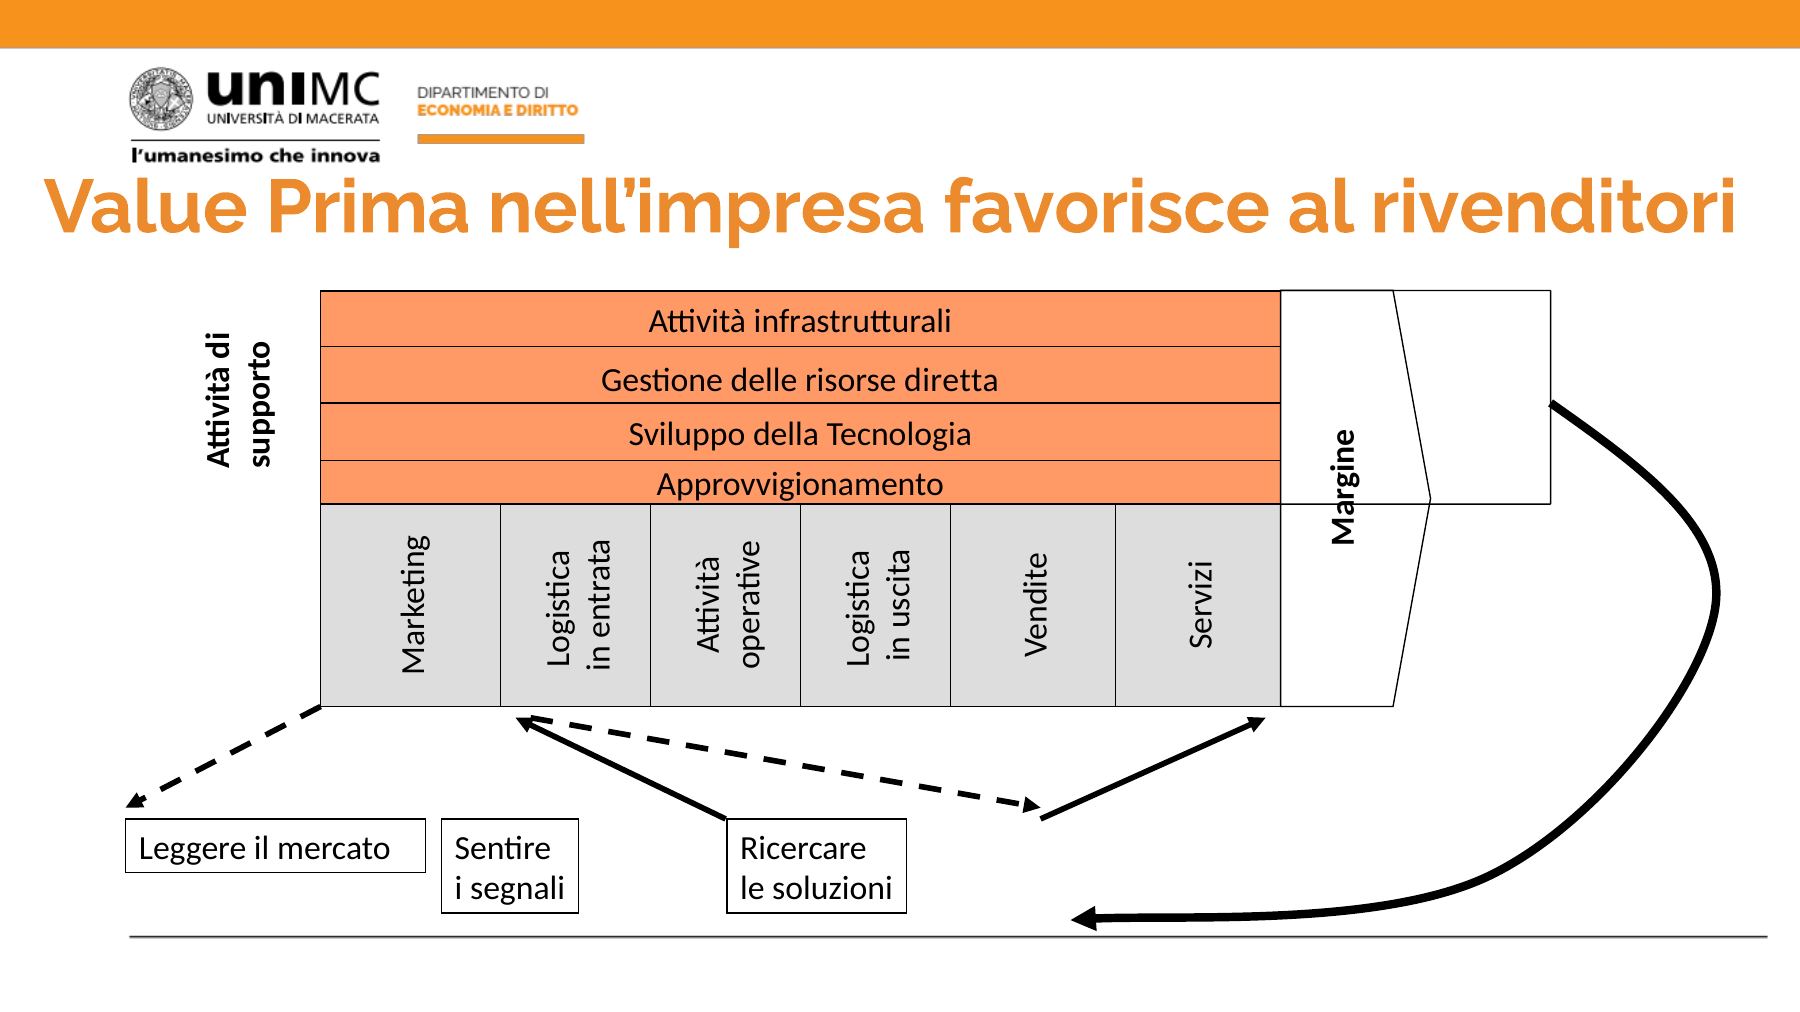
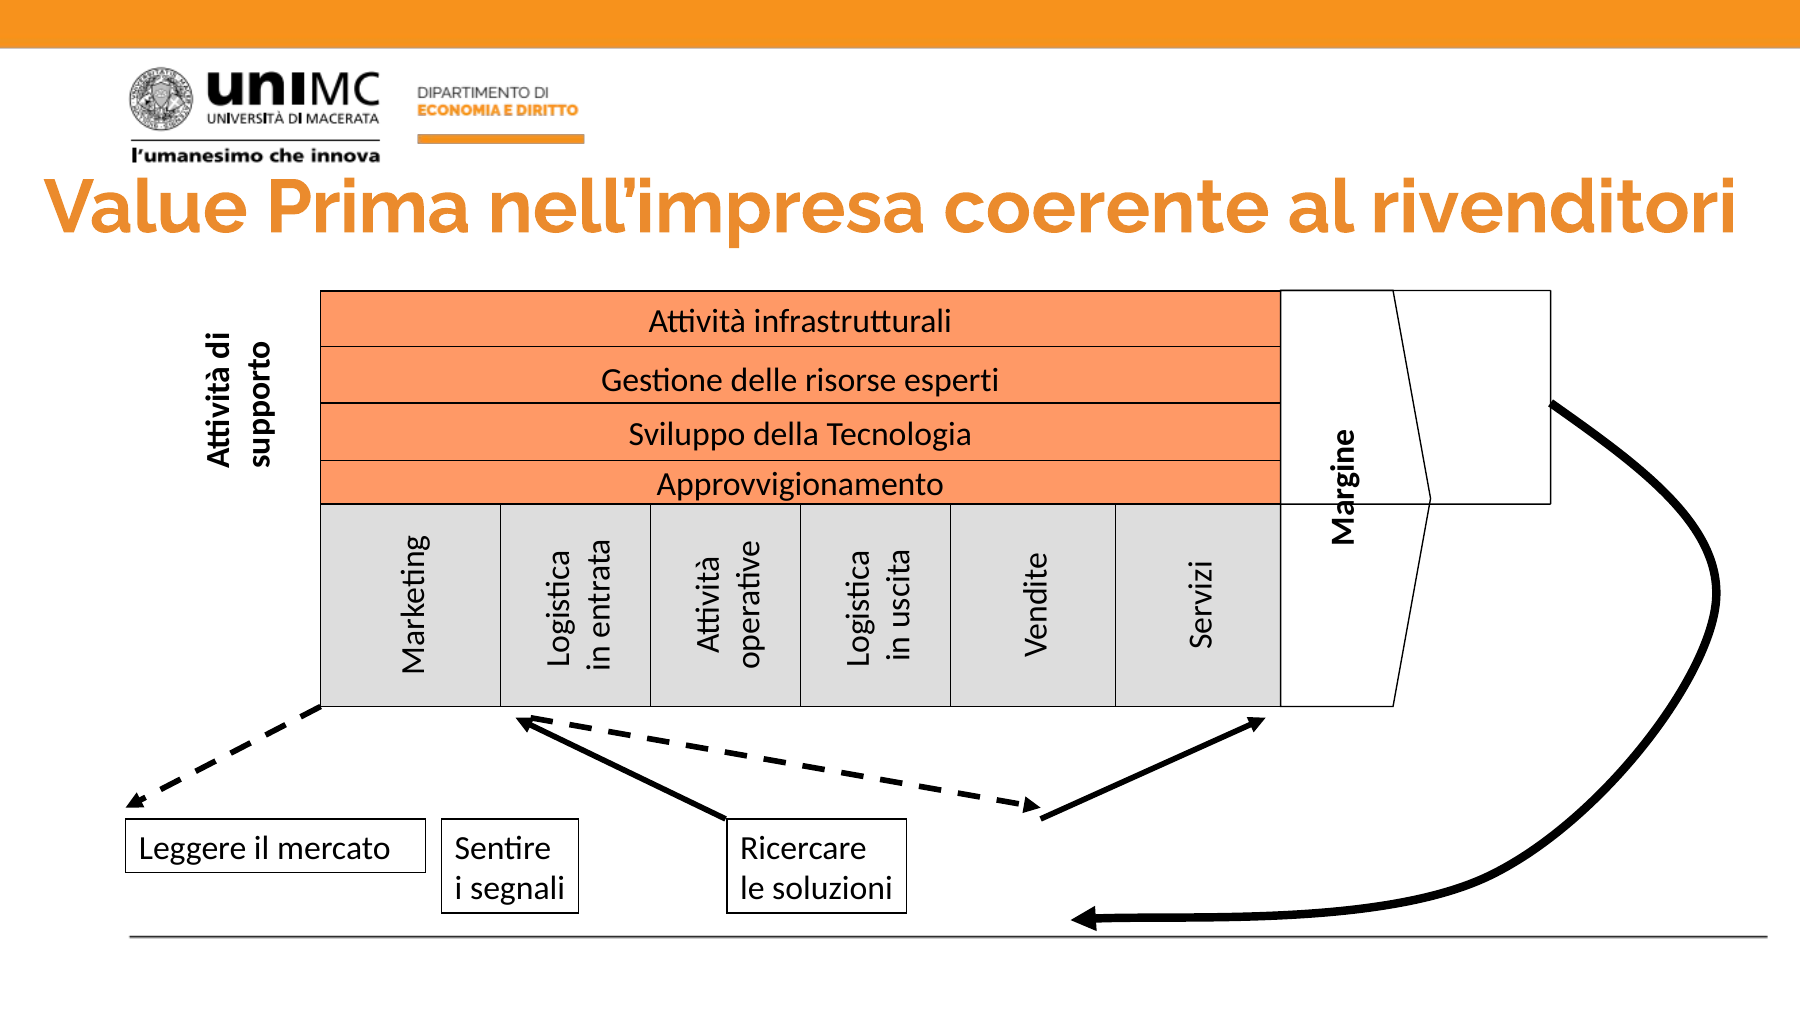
favorisce: favorisce -> coerente (1106, 208)
diretta: diretta -> esperti (952, 380)
